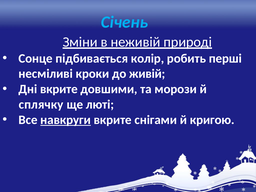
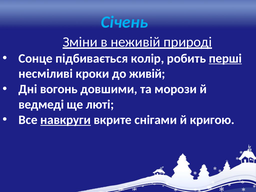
перші underline: none -> present (225, 58)
Дні вкрите: вкрите -> вогонь (59, 89)
сплячку: сплячку -> ведмеді (41, 104)
